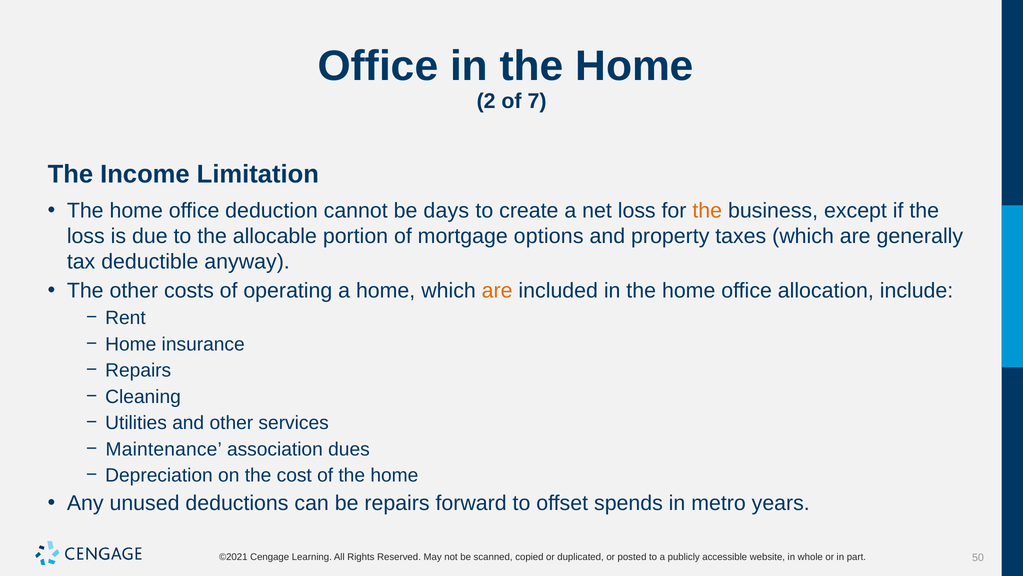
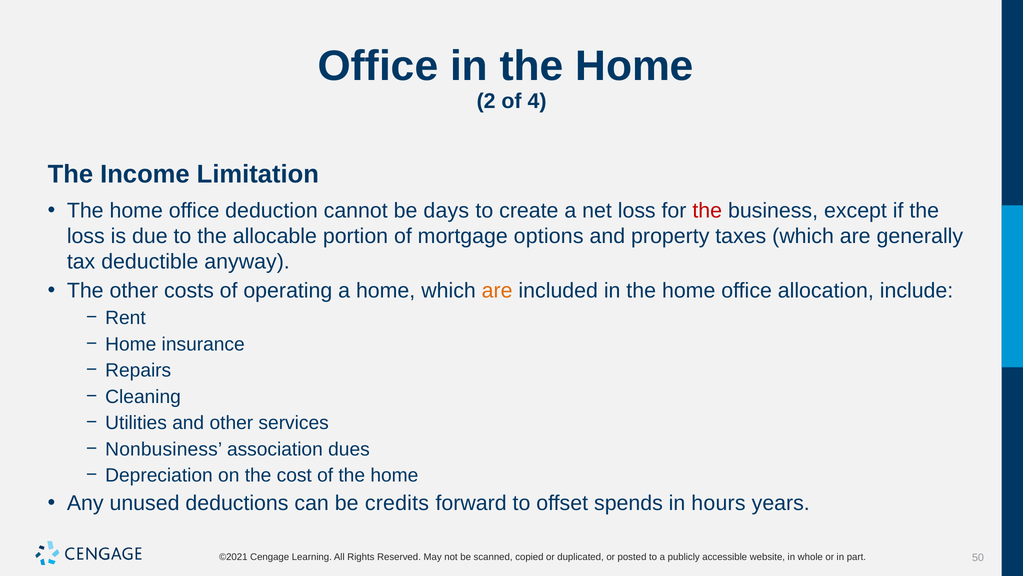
7: 7 -> 4 (537, 101)
the colour: orange -> red (707, 211)
Maintenance: Maintenance -> Nonbusiness (164, 449)
be repairs: repairs -> credits (397, 503)
metro: metro -> hours (718, 503)
